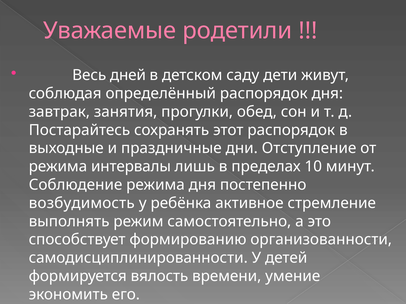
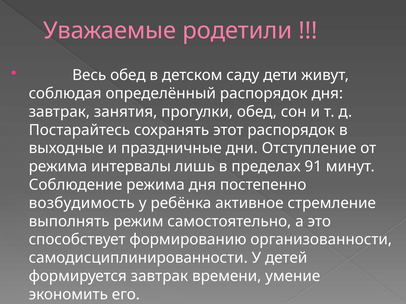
Весь дней: дней -> обед (128, 75)
10: 10 -> 91 (313, 167)
формируется вялость: вялость -> завтрак (159, 277)
